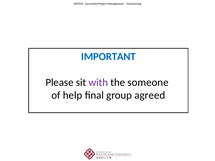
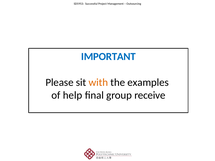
with colour: purple -> orange (98, 82)
someone: someone -> examples (148, 82)
agreed: agreed -> receive (150, 95)
